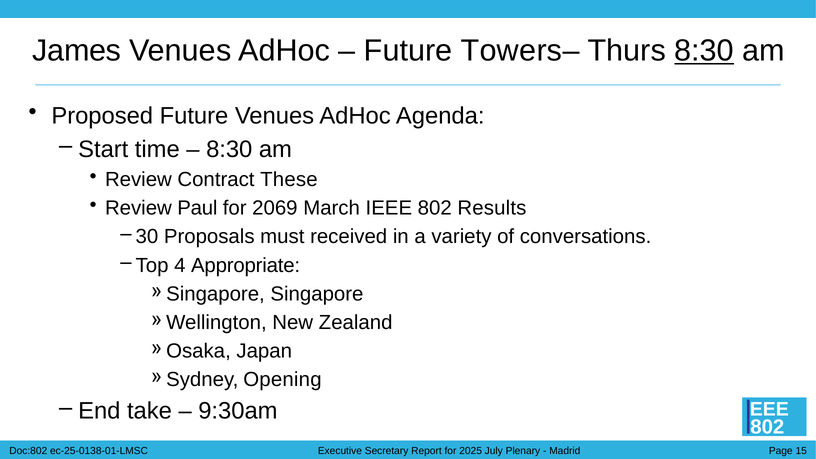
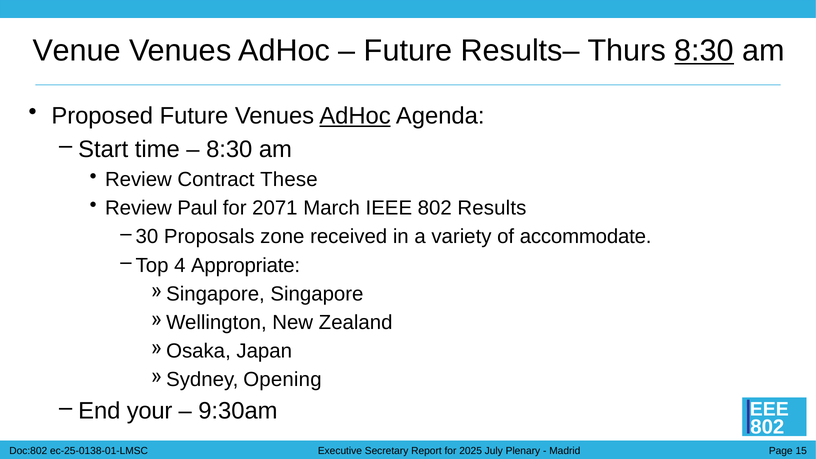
James: James -> Venue (77, 51)
Towers–: Towers– -> Results– (520, 51)
AdHoc underline: none -> present (355, 116)
2069: 2069 -> 2071 (275, 208)
must: must -> zone (282, 237)
conversations: conversations -> accommodate (586, 237)
take: take -> your (150, 411)
